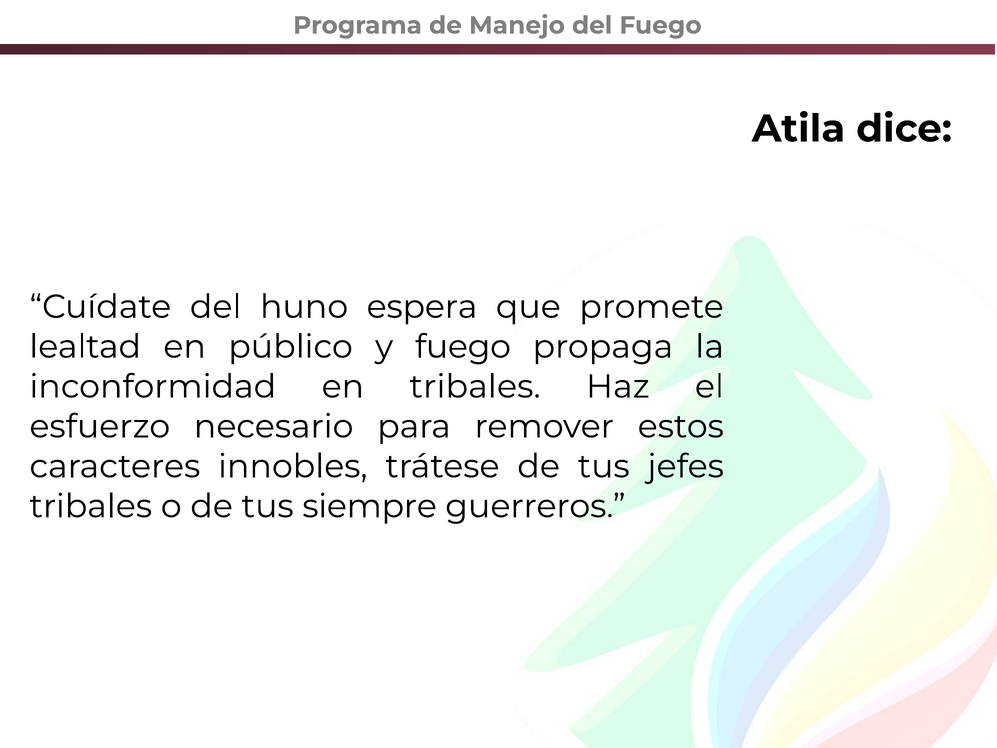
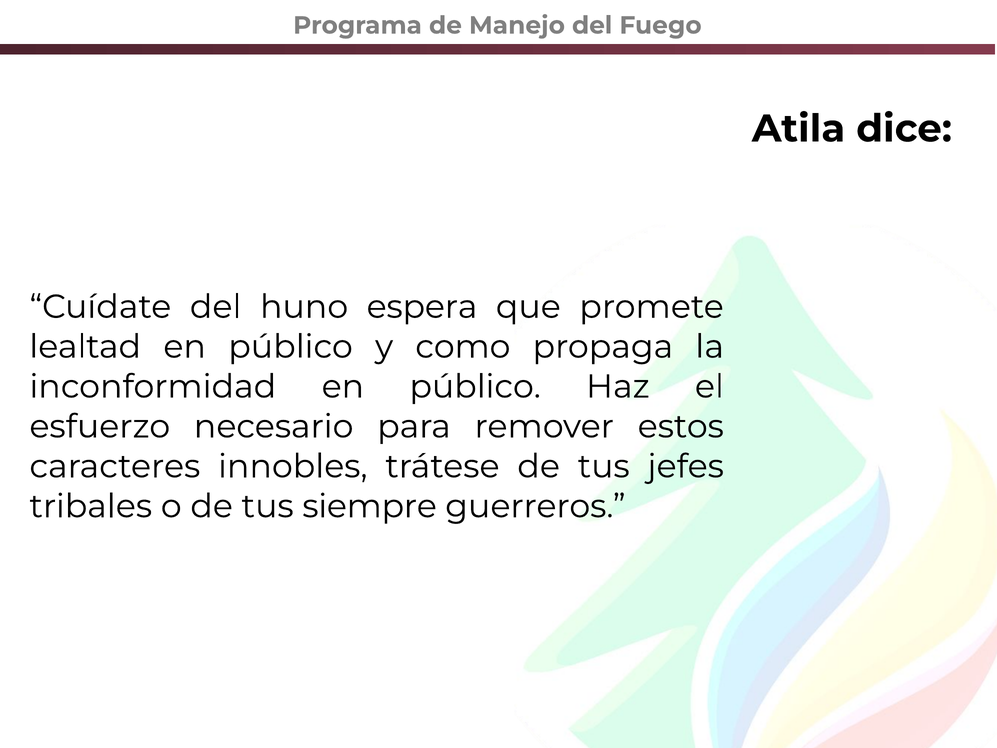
y fuego: fuego -> como (463, 347)
inconformidad en tribales: tribales -> público (475, 386)
